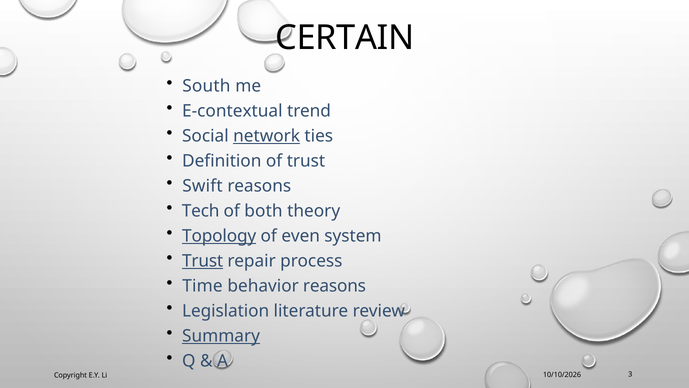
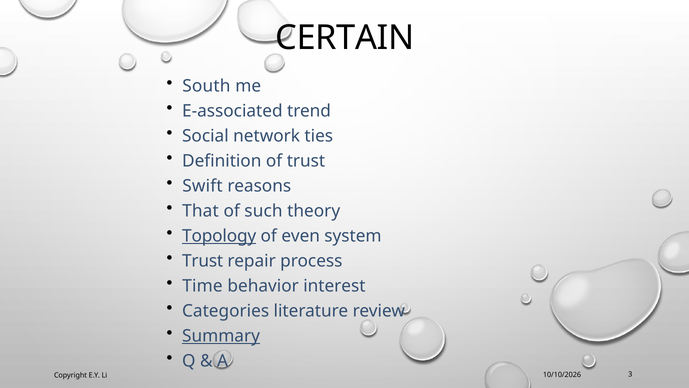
E-contextual: E-contextual -> E-associated (232, 111)
network underline: present -> none (267, 136)
Tech: Tech -> That (200, 211)
both: both -> such (263, 211)
Trust underline: present -> none (203, 261)
behavior reasons: reasons -> interest (334, 286)
Legislation: Legislation -> Categories (226, 311)
